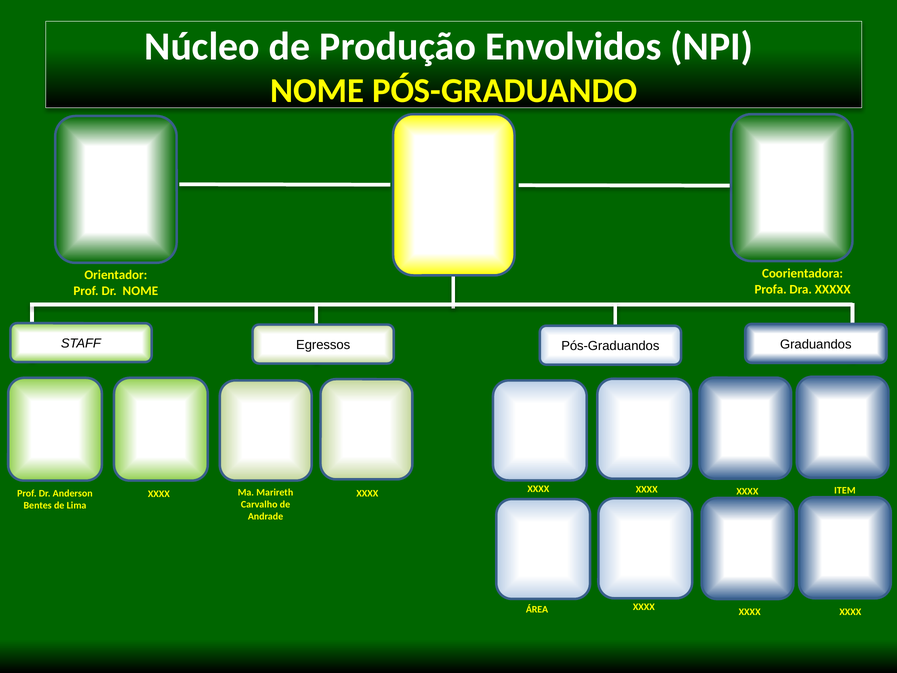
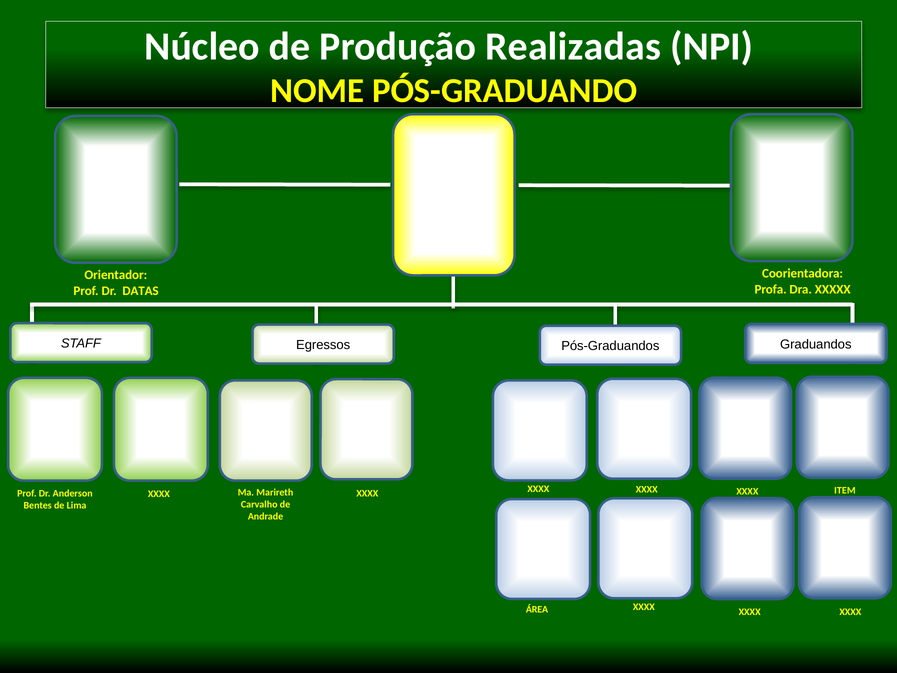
Envolvidos: Envolvidos -> Realizadas (573, 46)
Dr NOME: NOME -> DATAS (141, 291)
